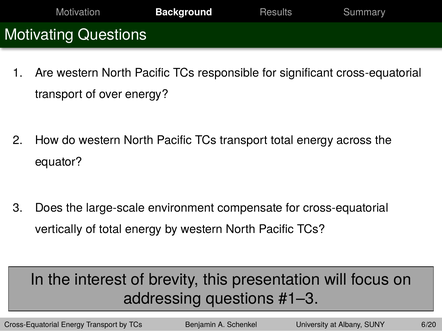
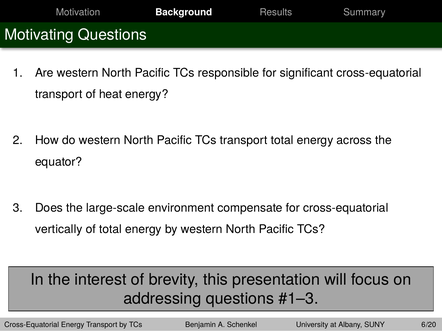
over: over -> heat (111, 94)
